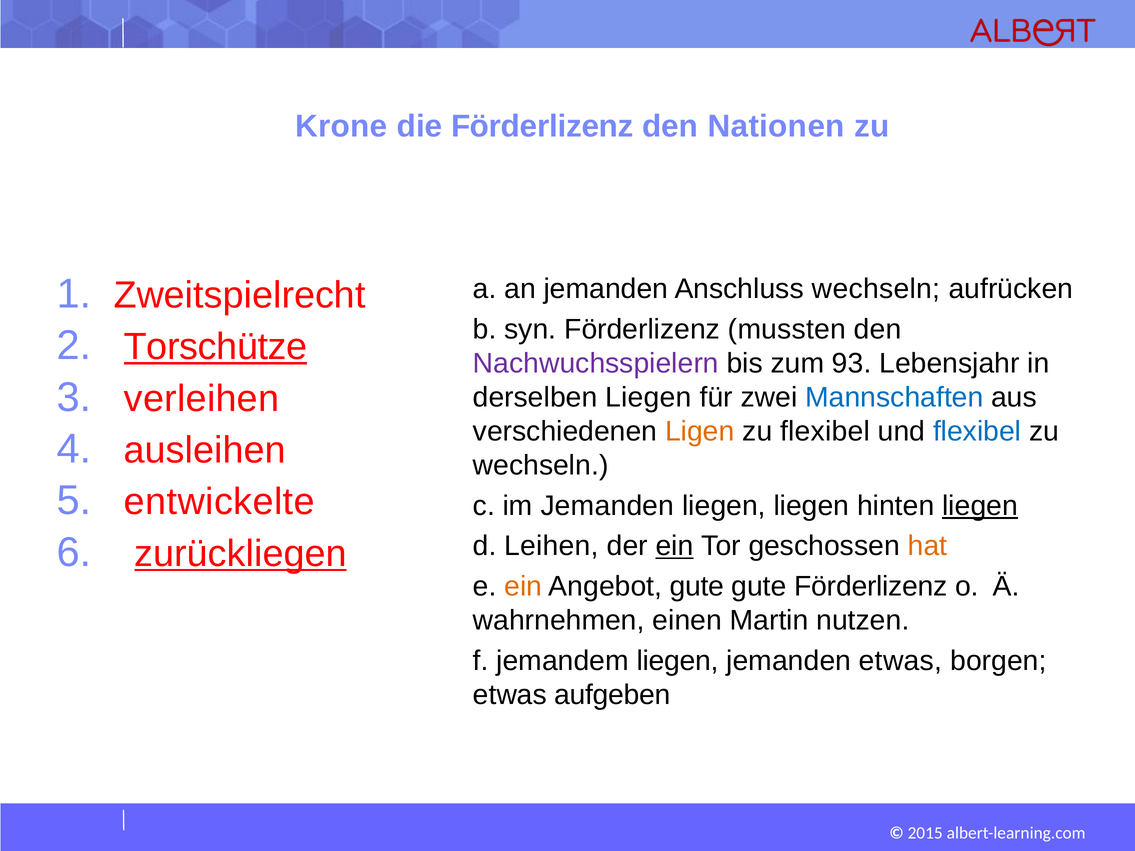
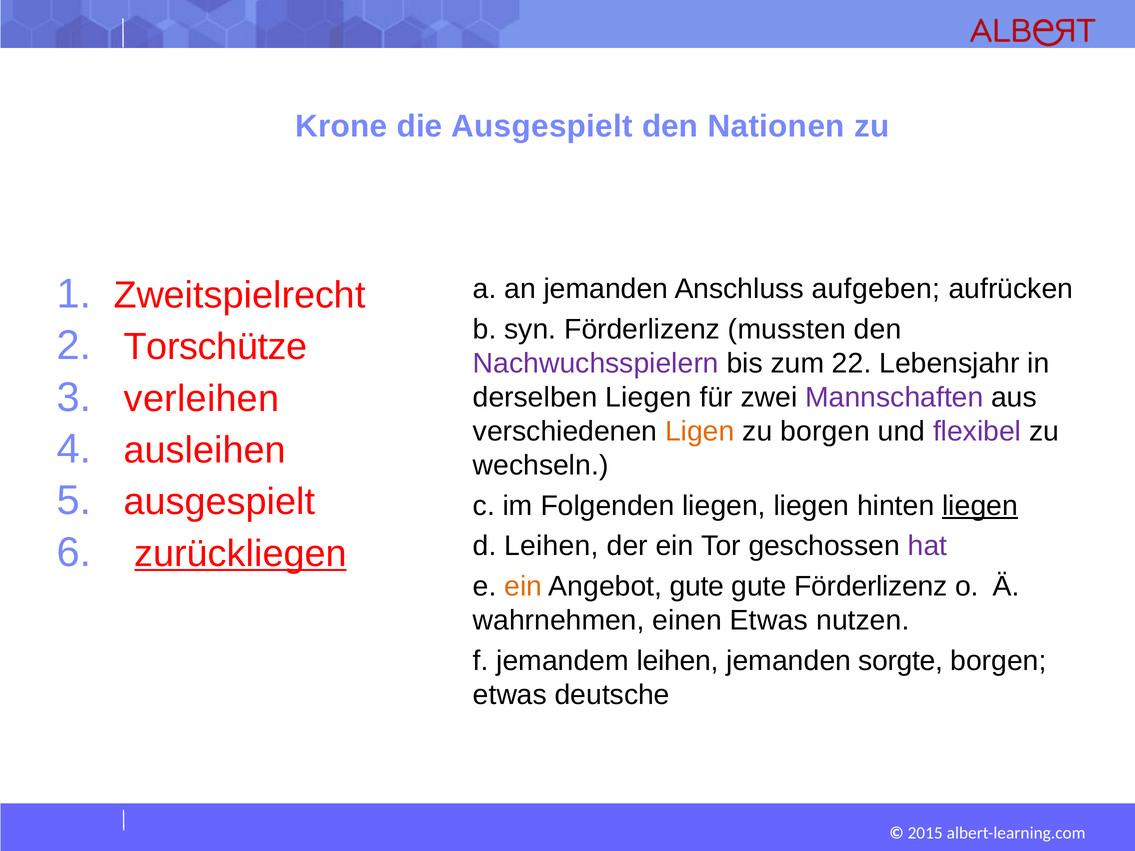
die Förderlizenz: Förderlizenz -> Ausgespielt (542, 127)
Anschluss wechseln: wechseln -> aufgeben (876, 289)
Torschütze underline: present -> none (216, 347)
93: 93 -> 22 (852, 363)
Mannschaften colour: blue -> purple (894, 397)
zu flexibel: flexibel -> borgen (825, 431)
flexibel colour: blue -> purple (977, 431)
entwickelte: entwickelte -> ausgespielt (220, 502)
im Jemanden: Jemanden -> Folgenden (607, 506)
ein underline: present -> none (675, 546)
hat colour: orange -> purple (927, 546)
einen Martin: Martin -> Etwas (769, 621)
jemandem liegen: liegen -> leihen (678, 661)
jemanden etwas: etwas -> sorgte (901, 661)
aufgeben: aufgeben -> deutsche (612, 695)
